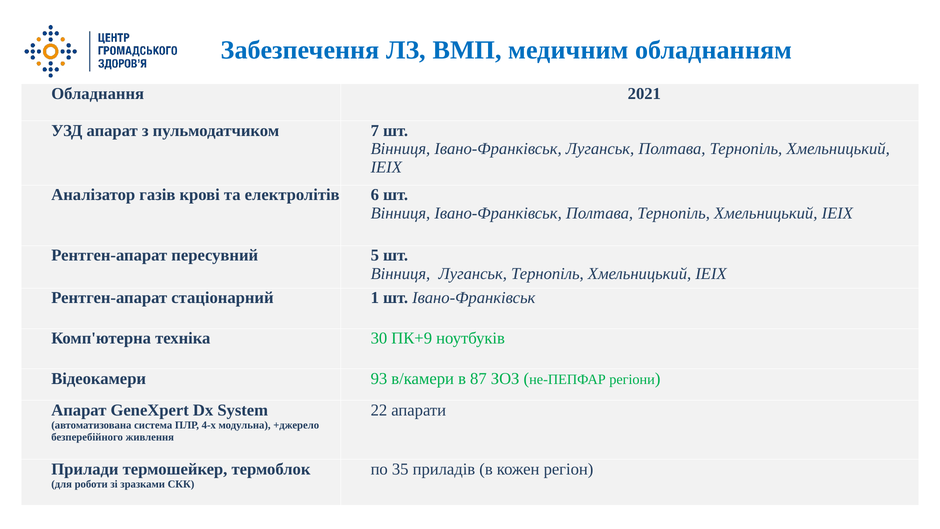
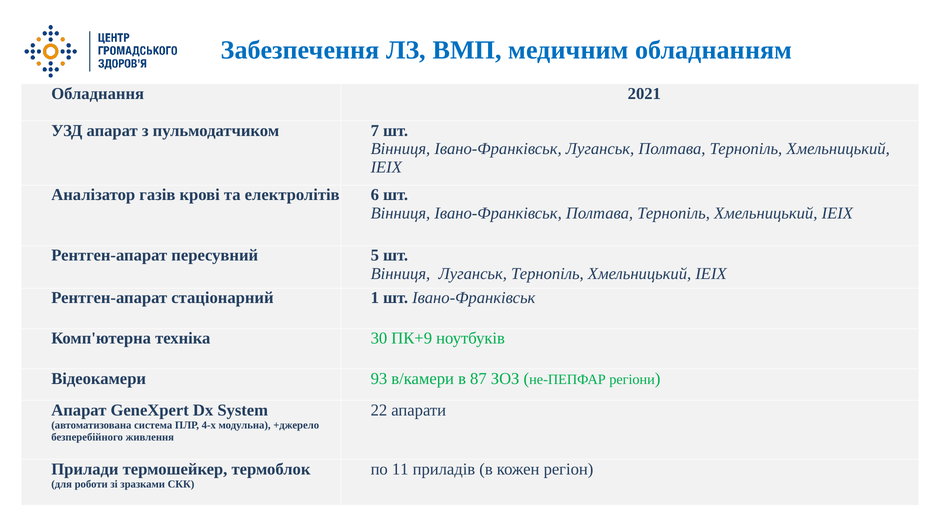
35: 35 -> 11 (400, 469)
